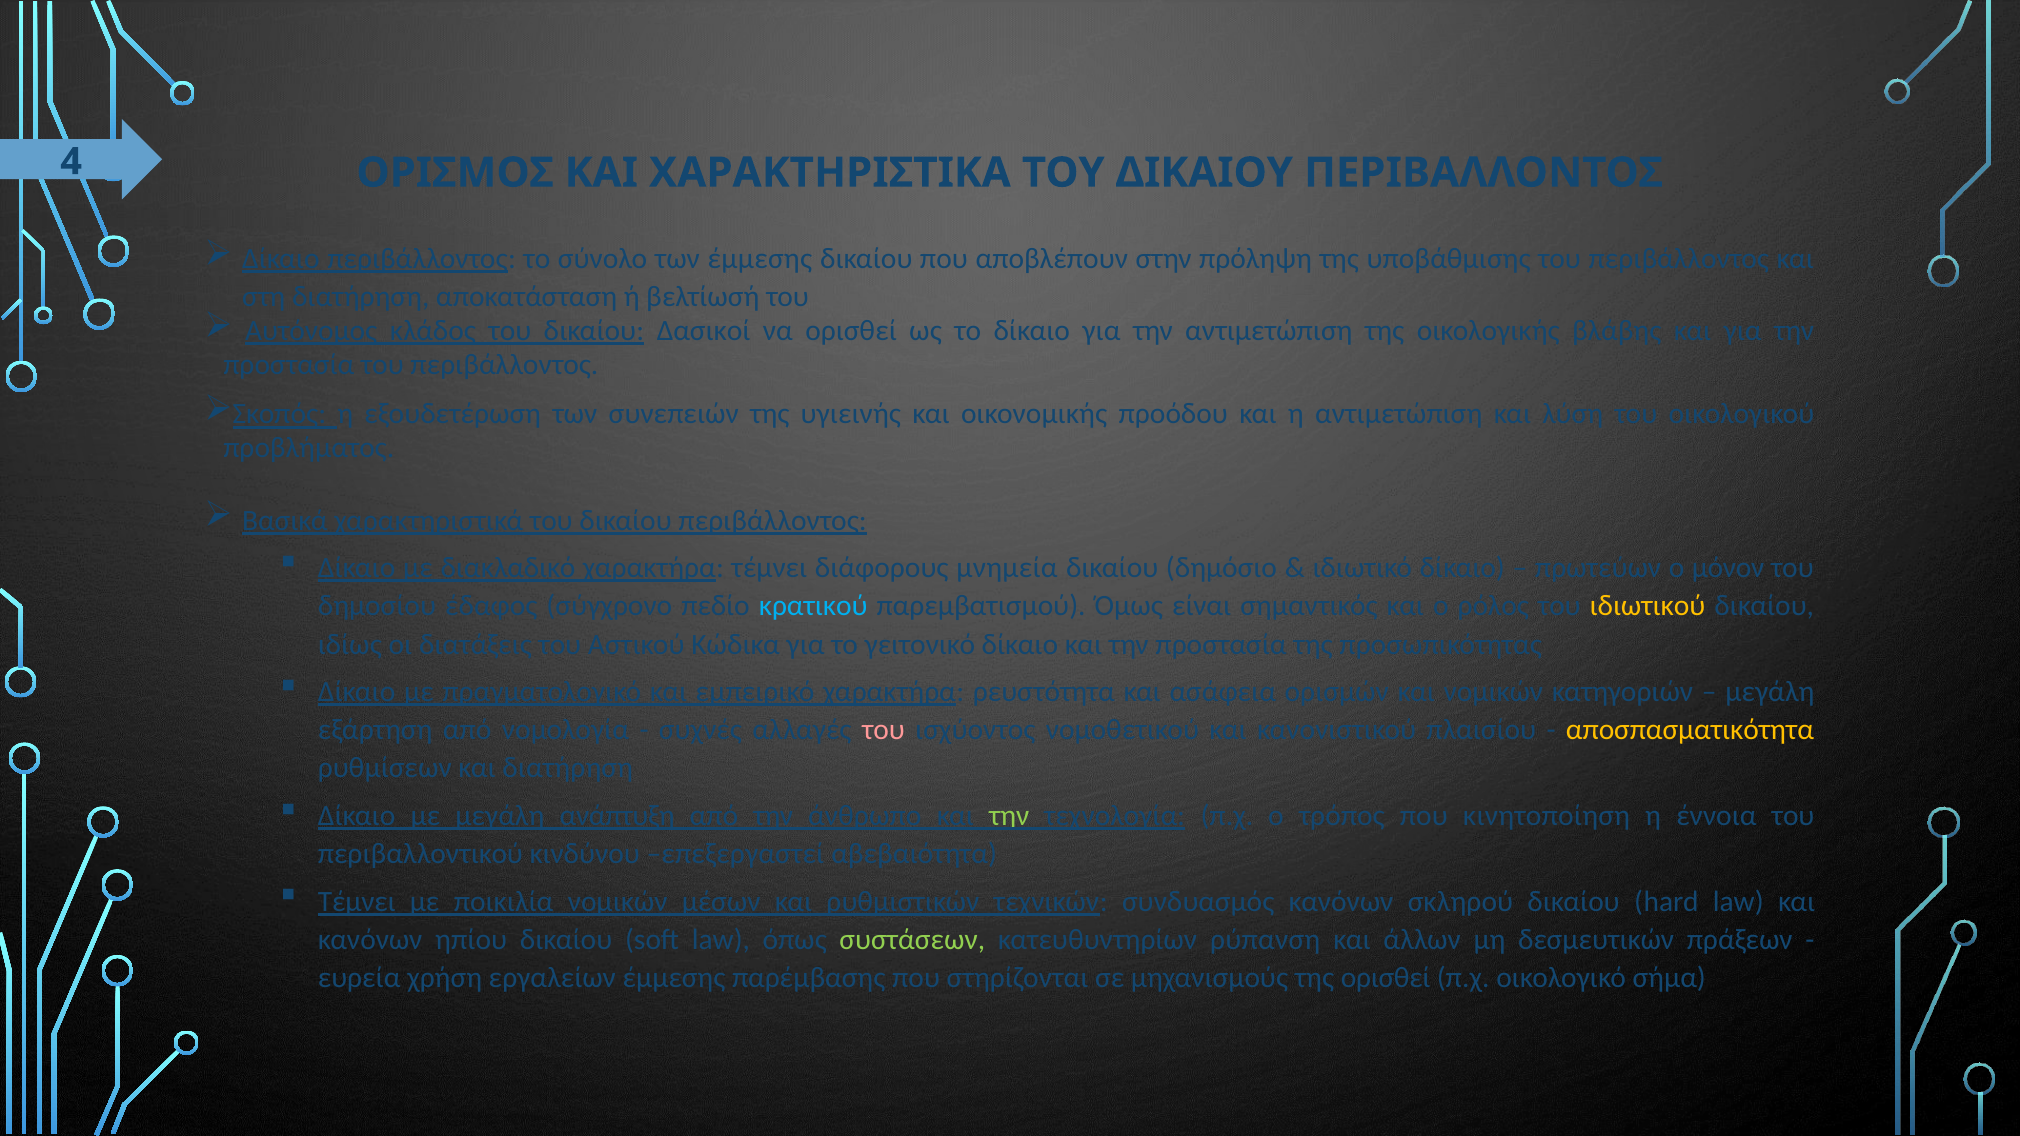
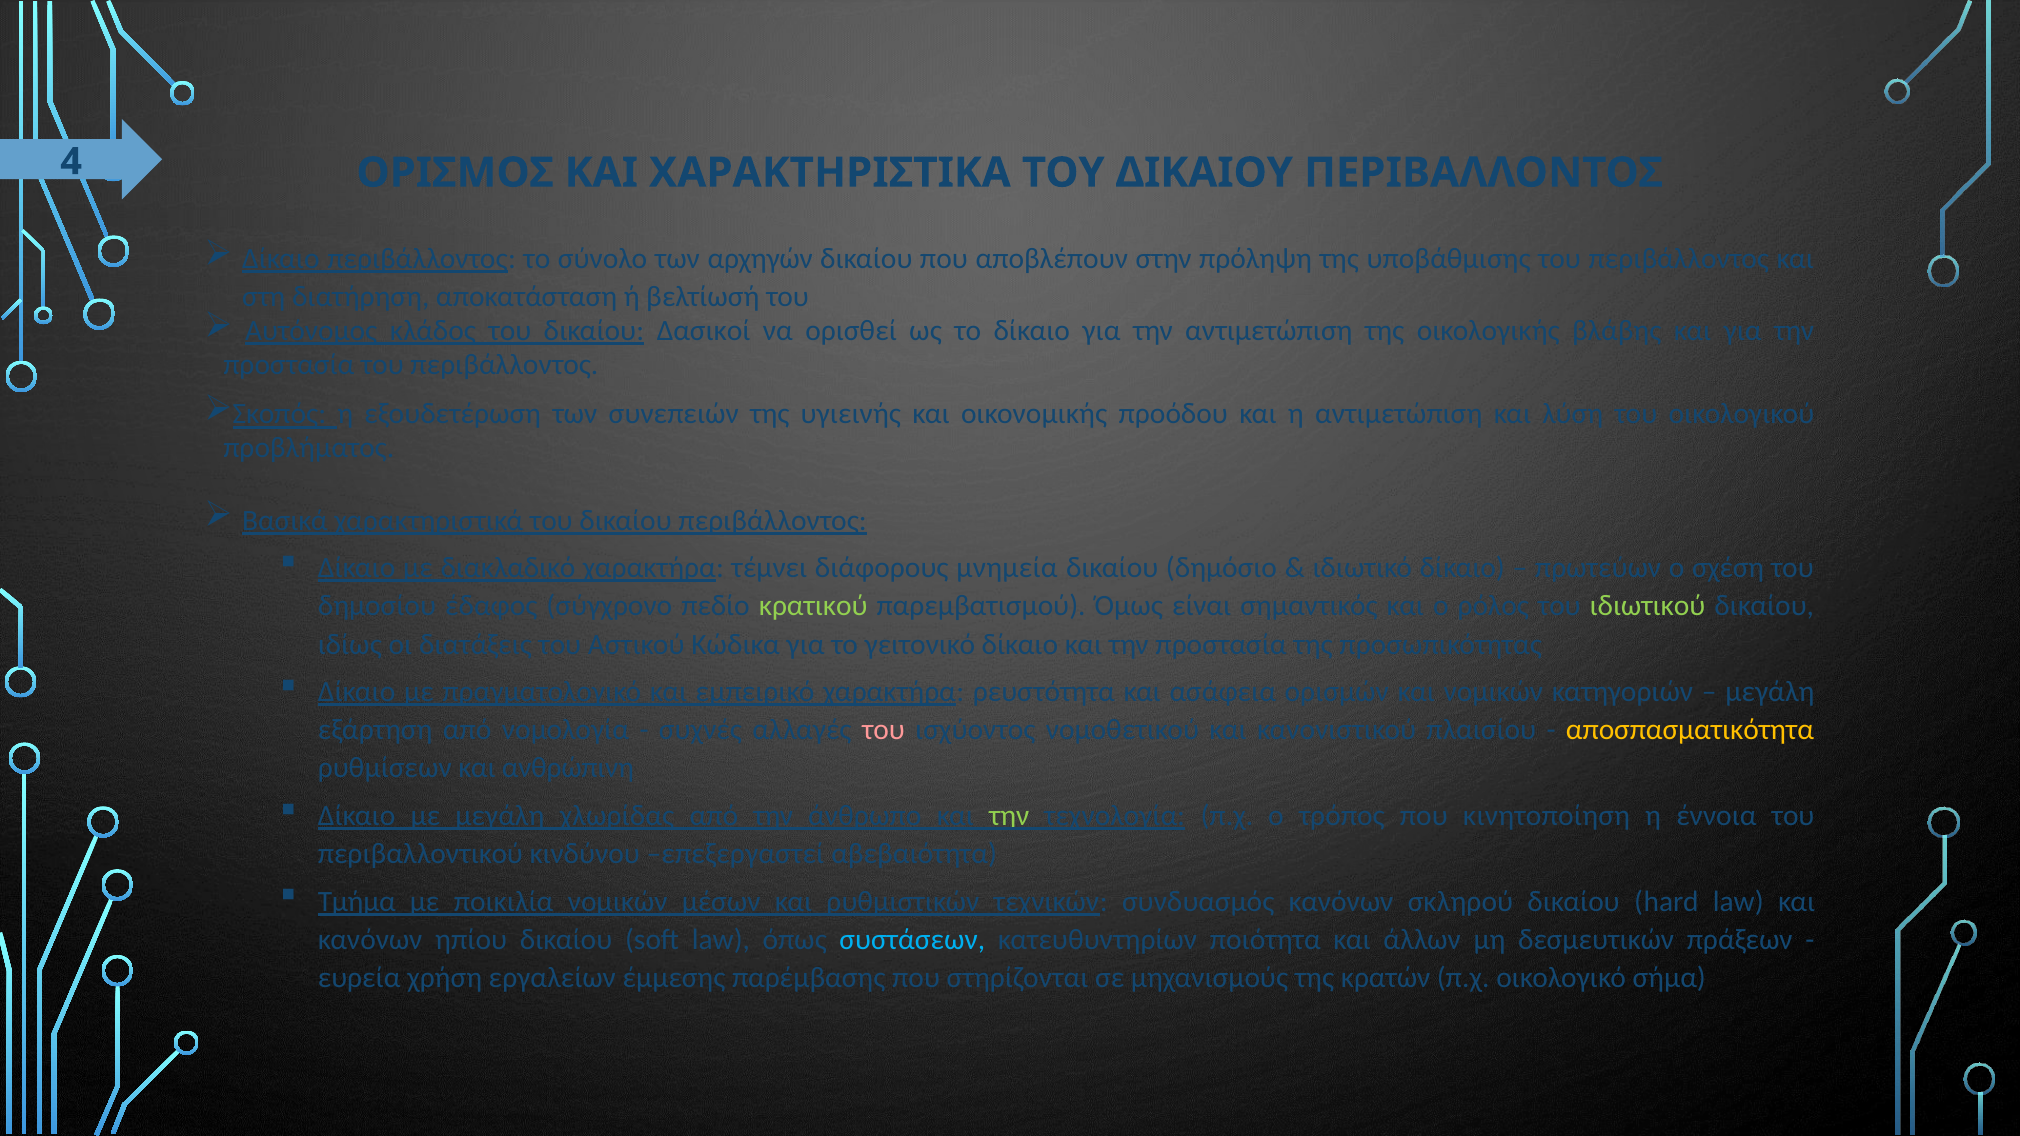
των έμμεσης: έμμεσης -> αρχηγών (760, 259)
μόνον: μόνον -> σχέση (1728, 568)
κρατικού colour: light blue -> light green (813, 606)
ιδιωτικού colour: yellow -> light green (1648, 606)
και διατήρηση: διατήρηση -> ανθρώπινη (568, 768)
ανάπτυξη: ανάπτυξη -> χλωρίδας (617, 816)
Τέμνει: Τέμνει -> Τμήμα (357, 902)
συστάσεων colour: light green -> light blue (912, 940)
ρύπανση: ρύπανση -> ποιότητα (1265, 940)
της ορισθεί: ορισθεί -> κρατών (1386, 978)
